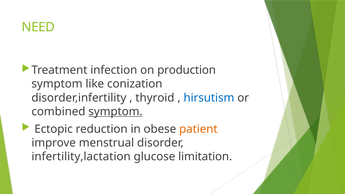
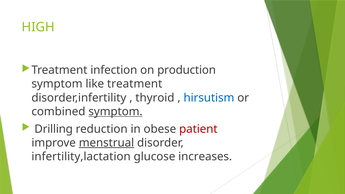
NEED: NEED -> HIGH (38, 27)
like conization: conization -> treatment (135, 84)
Ectopic: Ectopic -> Drilling (54, 129)
patient colour: orange -> red (198, 129)
menstrual underline: none -> present (106, 143)
limitation: limitation -> increases (205, 157)
